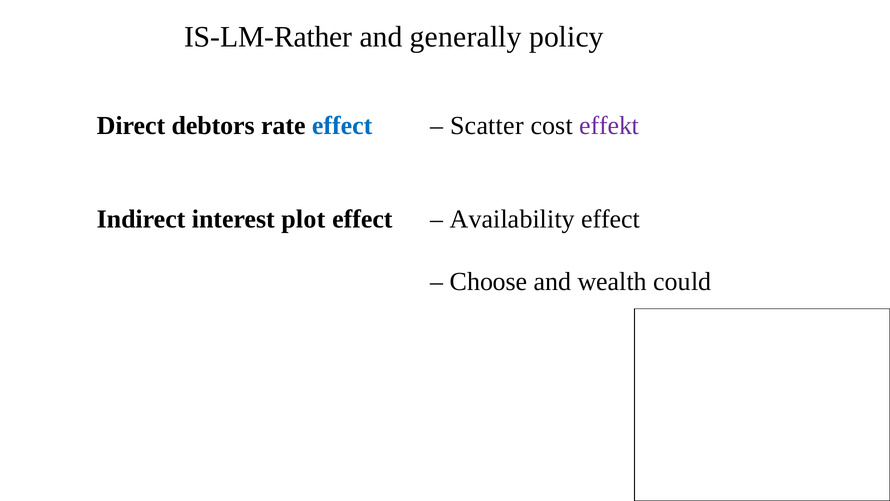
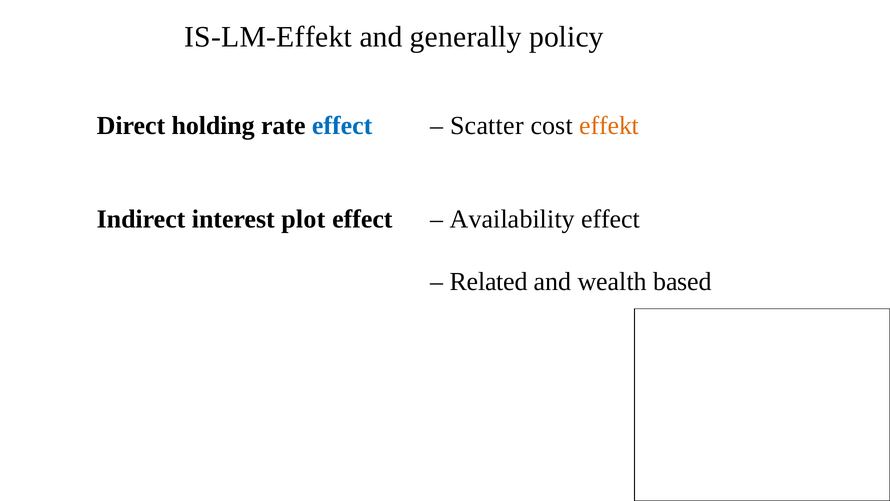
IS-LM-Rather: IS-LM-Rather -> IS-LM-Effekt (268, 37)
debtors: debtors -> holding (213, 125)
effekt colour: purple -> orange (609, 125)
Choose: Choose -> Related (489, 281)
could: could -> based (682, 281)
